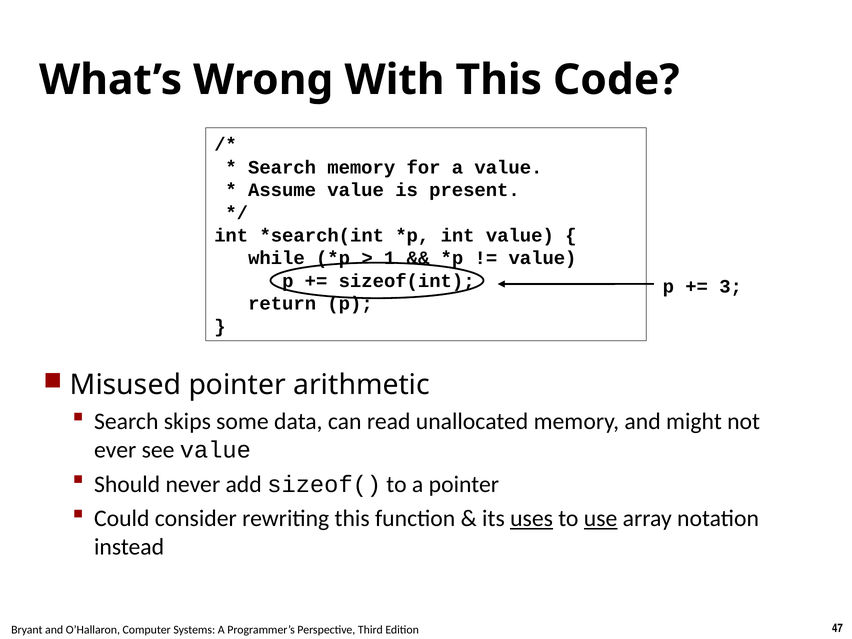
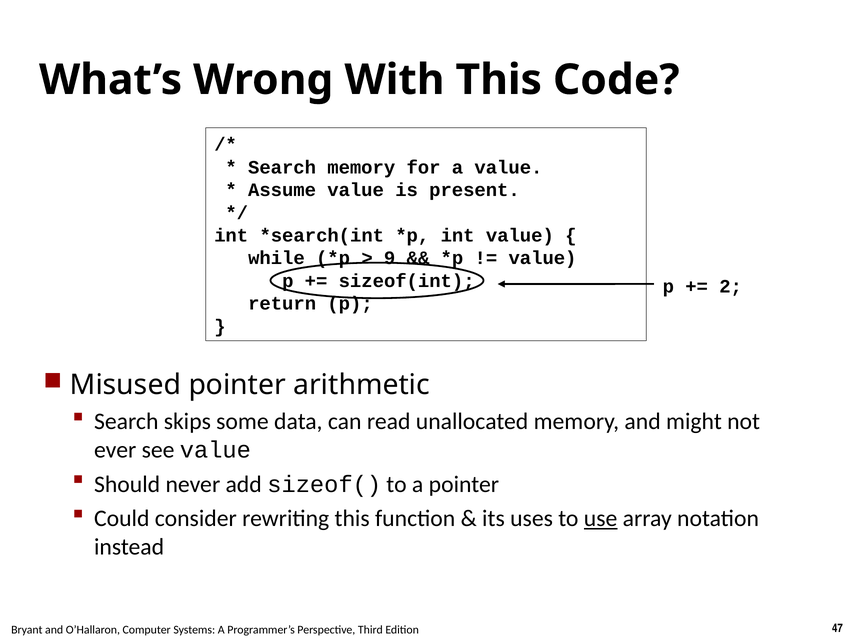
1: 1 -> 9 (390, 258)
3: 3 -> 2 (731, 287)
uses underline: present -> none (532, 519)
